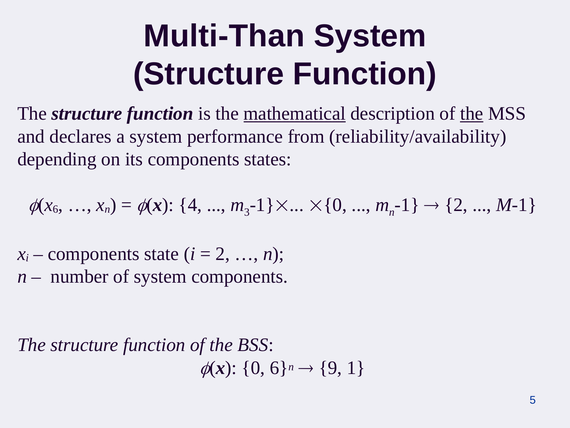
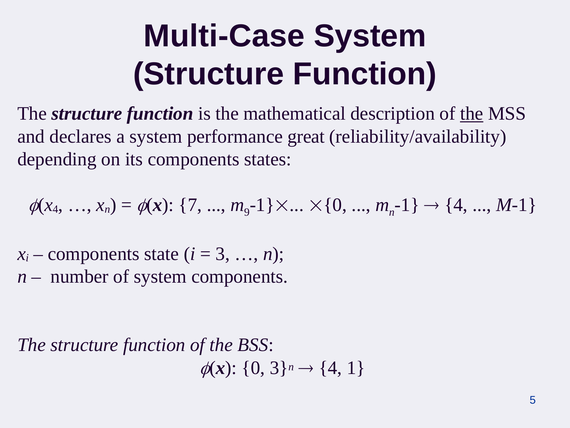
Multi-Than: Multi-Than -> Multi-Case (224, 36)
mathematical underline: present -> none (295, 113)
from: from -> great (306, 136)
6: 6 -> 4 (55, 209)
4: 4 -> 7 (190, 205)
3: 3 -> 9 (247, 212)
2: 2 -> 4 (456, 205)
2: 2 -> 3 (223, 253)
0 6: 6 -> 3 (279, 367)
9: 9 -> 4 (330, 367)
